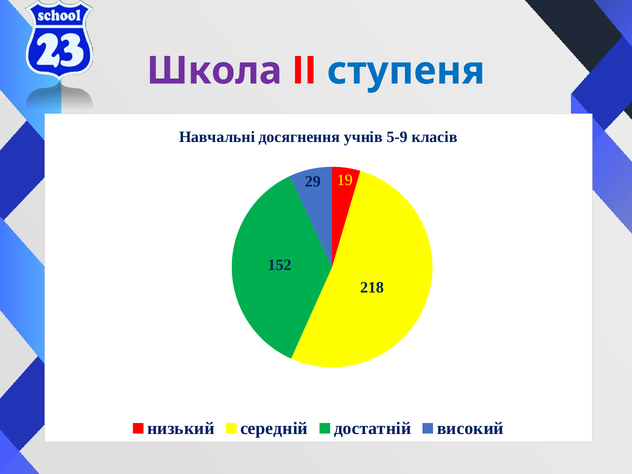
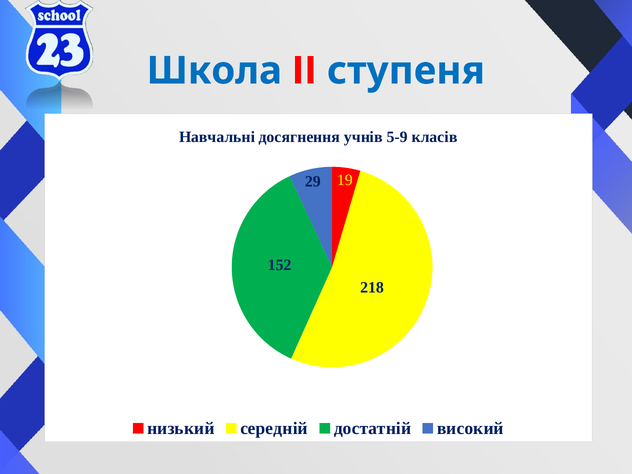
Школа colour: purple -> blue (214, 71)
